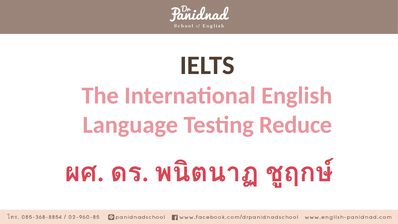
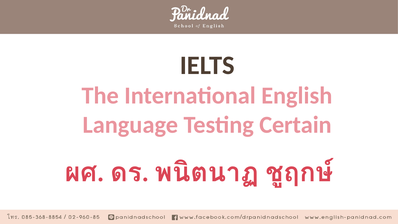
Reduce: Reduce -> Certain (296, 125)
